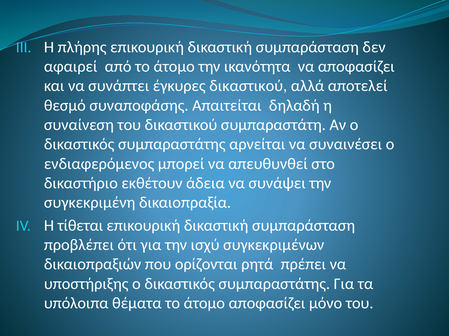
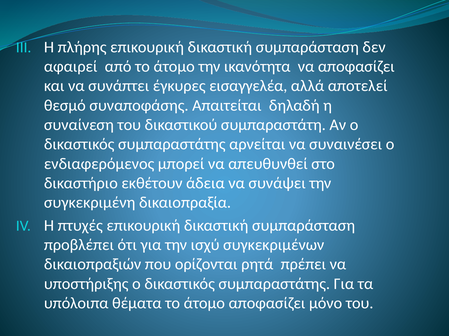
έγκυρες δικαστικού: δικαστικού -> εισαγγελέα (248, 86)
τίθεται: τίθεται -> πτυχές (80, 226)
